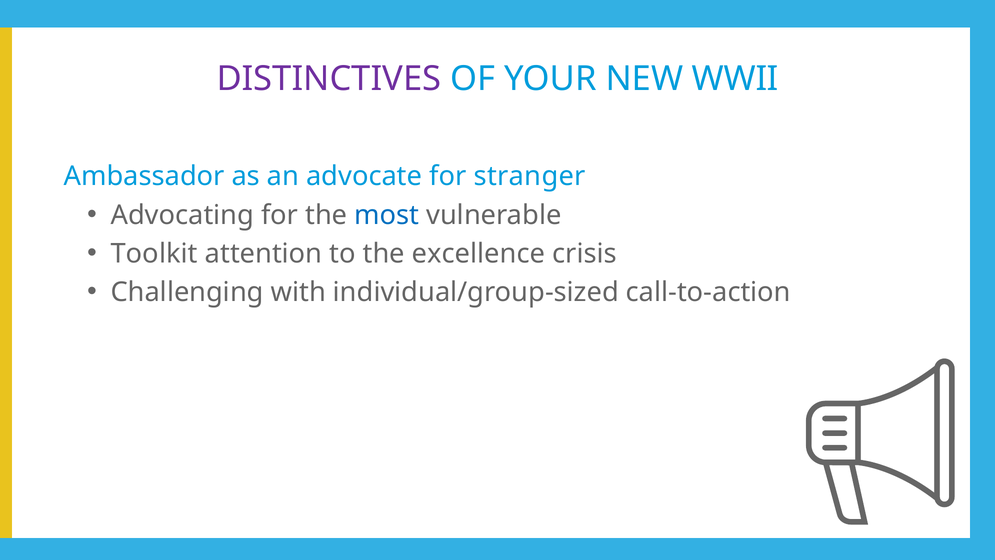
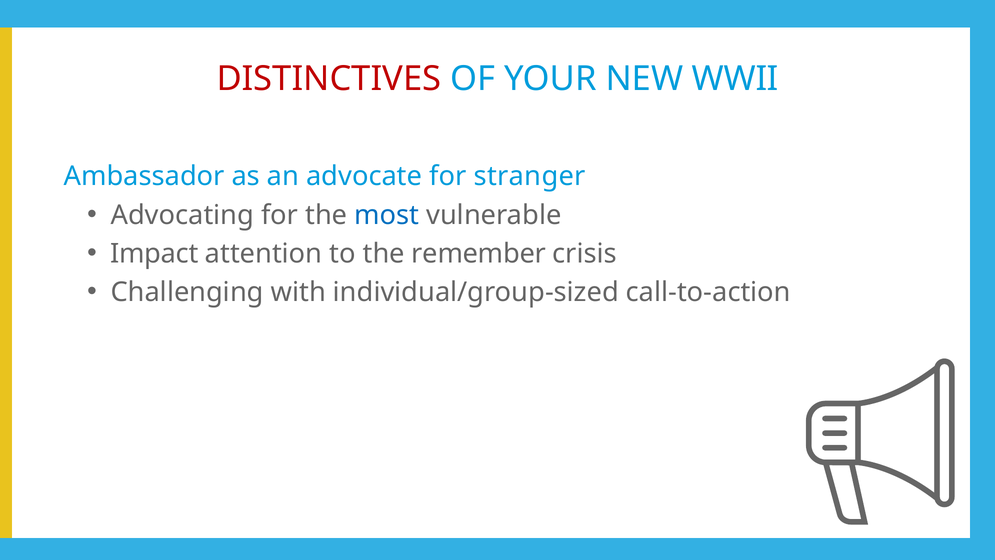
DISTINCTIVES colour: purple -> red (329, 79)
Toolkit: Toolkit -> Impact (154, 254)
excellence: excellence -> remember (479, 254)
